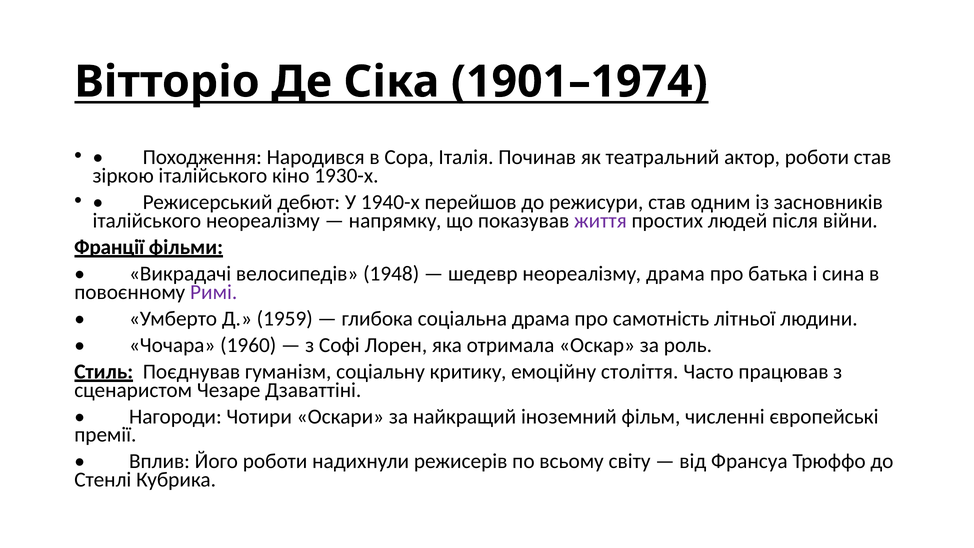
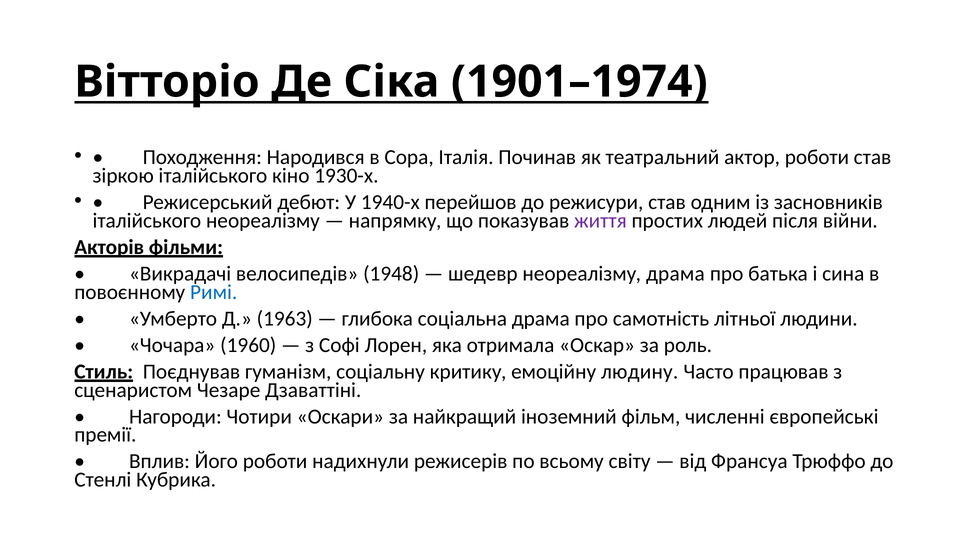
Франції: Франції -> Акторів (109, 247)
Римі colour: purple -> blue (214, 292)
1959: 1959 -> 1963 (285, 318)
століття: століття -> людину (640, 372)
